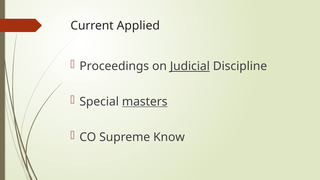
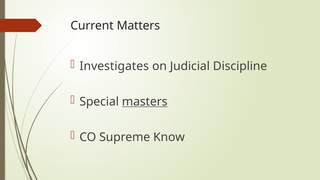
Applied: Applied -> Matters (138, 26)
Proceedings: Proceedings -> Investigates (114, 66)
Judicial underline: present -> none (190, 66)
